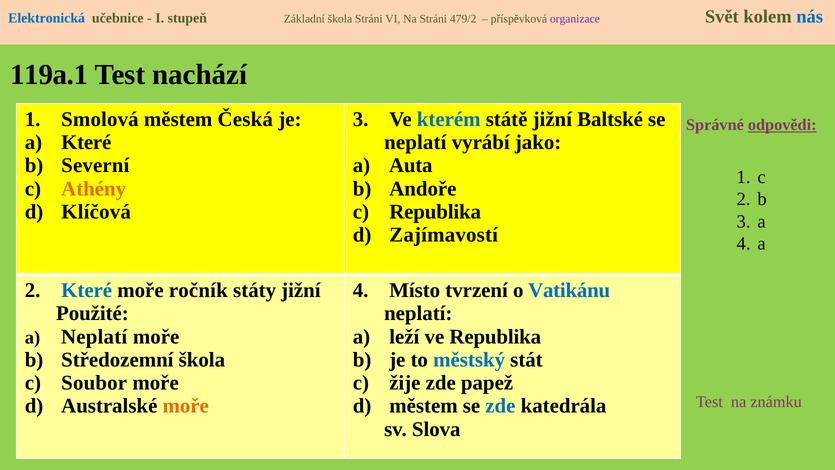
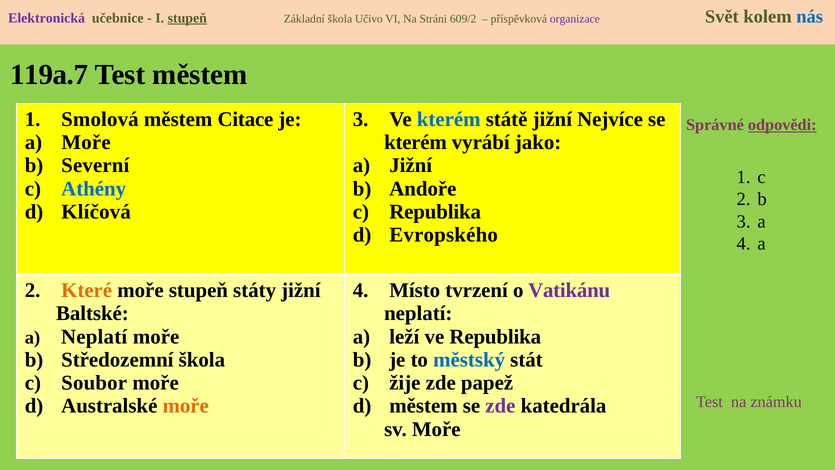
Elektronická colour: blue -> purple (47, 18)
stupeň underline: none -> present (187, 18)
škola Stráni: Stráni -> Učivo (369, 19)
479/2: 479/2 -> 609/2 (463, 19)
119a.1: 119a.1 -> 119a.7 (49, 75)
Test nachází: nachází -> městem (200, 75)
Česká: Česká -> Citace (245, 119)
Baltské: Baltské -> Nejvíce (610, 119)
a Které: Které -> Moře (86, 142)
neplatí: neplatí -> kterém (415, 142)
a Auta: Auta -> Jižní (411, 165)
Athény colour: orange -> blue (94, 189)
Zajímavostí: Zajímavostí -> Evropského (444, 235)
Které colour: blue -> orange (87, 290)
moře ročník: ročník -> stupeň (198, 290)
Vatikánu colour: blue -> purple (569, 290)
Použité: Použité -> Baltské (92, 313)
zde colour: blue -> purple (500, 406)
sv Slova: Slova -> Moře (436, 429)
